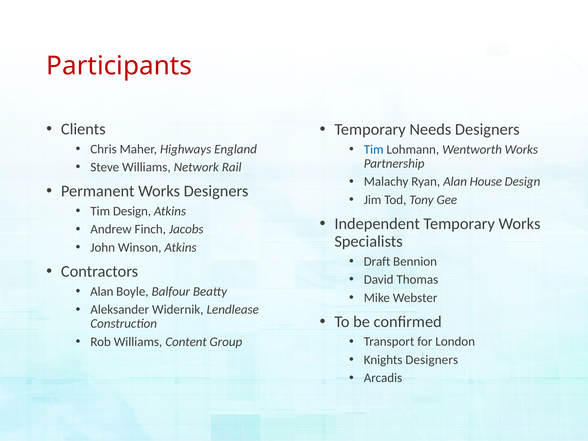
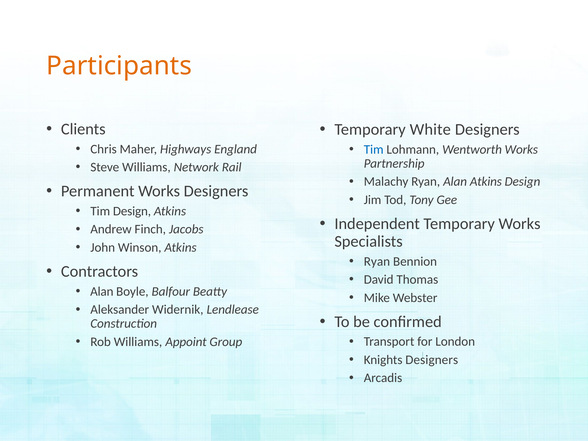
Participants colour: red -> orange (119, 66)
Needs: Needs -> White (430, 129)
Alan House: House -> Atkins (486, 182)
Draft: Draft -> Ryan (377, 261)
Content: Content -> Appoint (186, 342)
